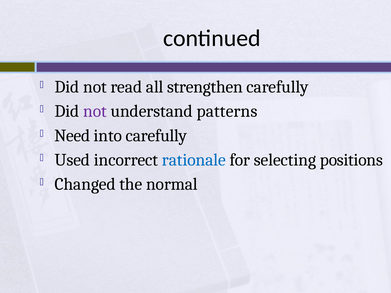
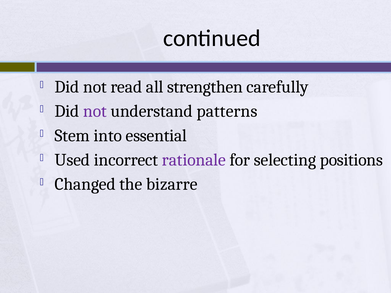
Need: Need -> Stem (72, 136)
into carefully: carefully -> essential (156, 136)
rationale colour: blue -> purple (194, 160)
normal: normal -> bizarre (172, 184)
